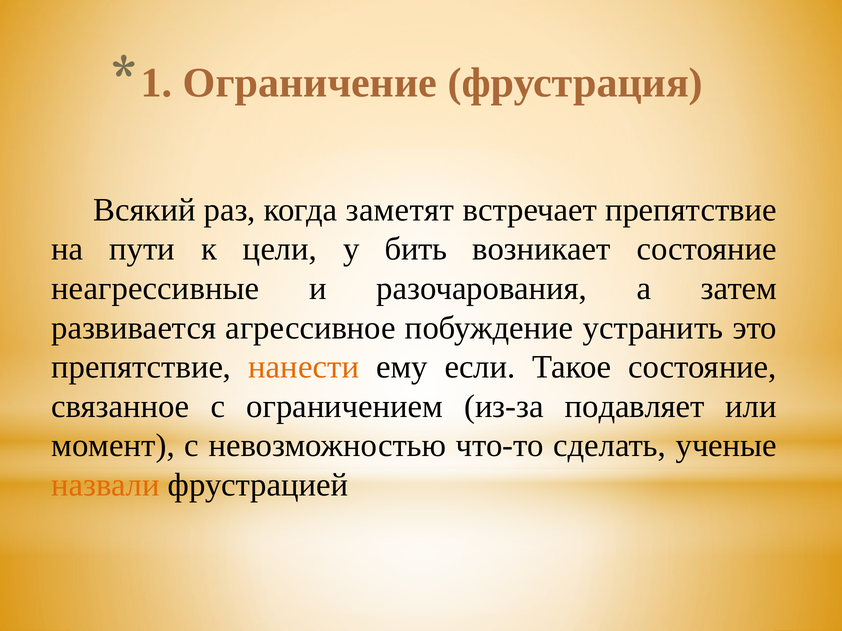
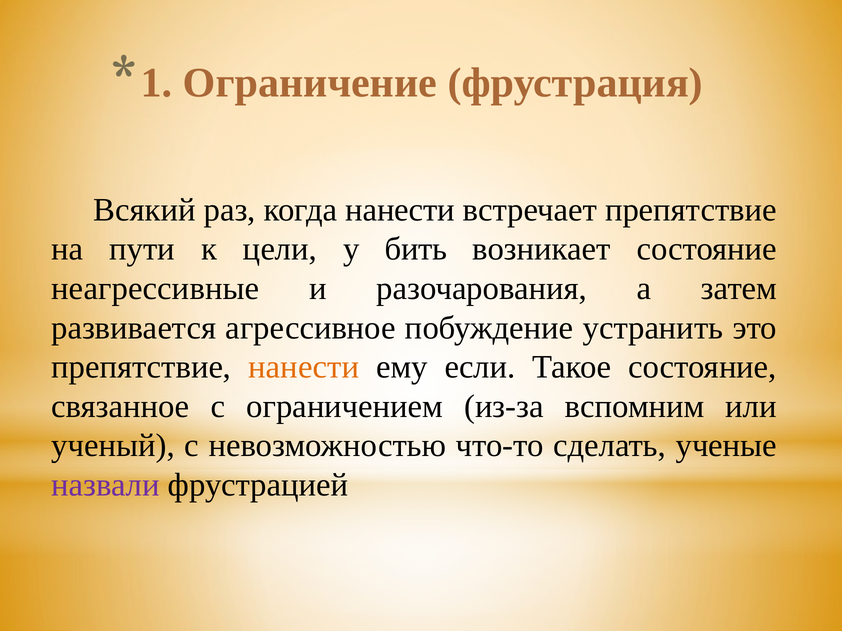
когда заметят: заметят -> нанести (400, 210)
подавляет: подавляет -> вспомним (635, 407)
момент: момент -> ученый (113, 446)
назвали colour: orange -> purple (106, 485)
